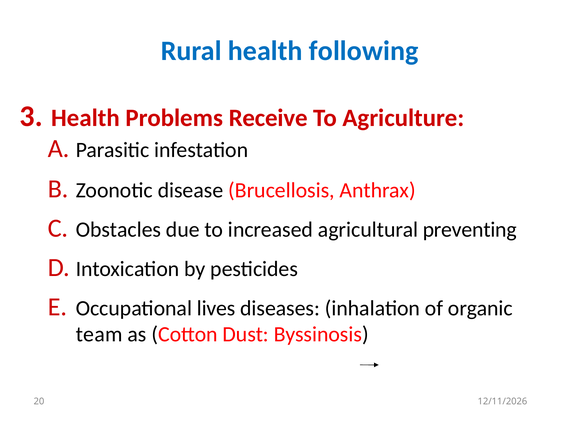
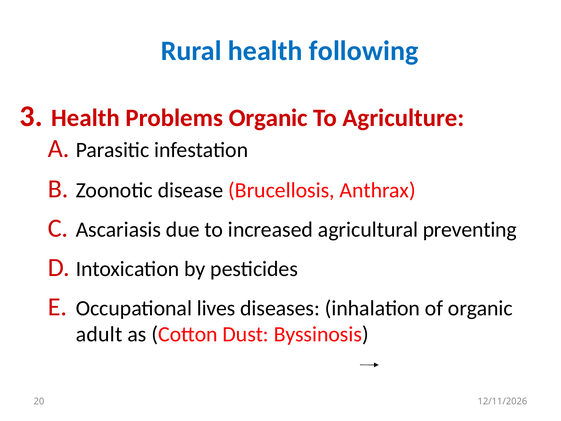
Problems Receive: Receive -> Organic (268, 118)
Obstacles: Obstacles -> Ascariasis (118, 230)
team: team -> adult (99, 334)
